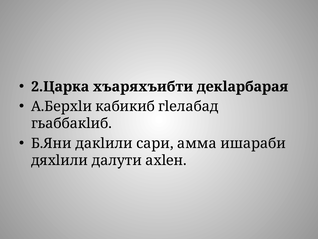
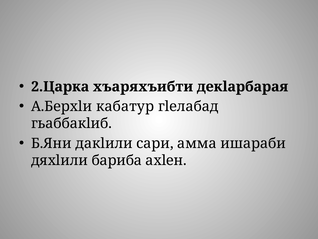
кабикиб: кабикиб -> кабатур (125, 106)
далути: далути -> бариба (117, 160)
